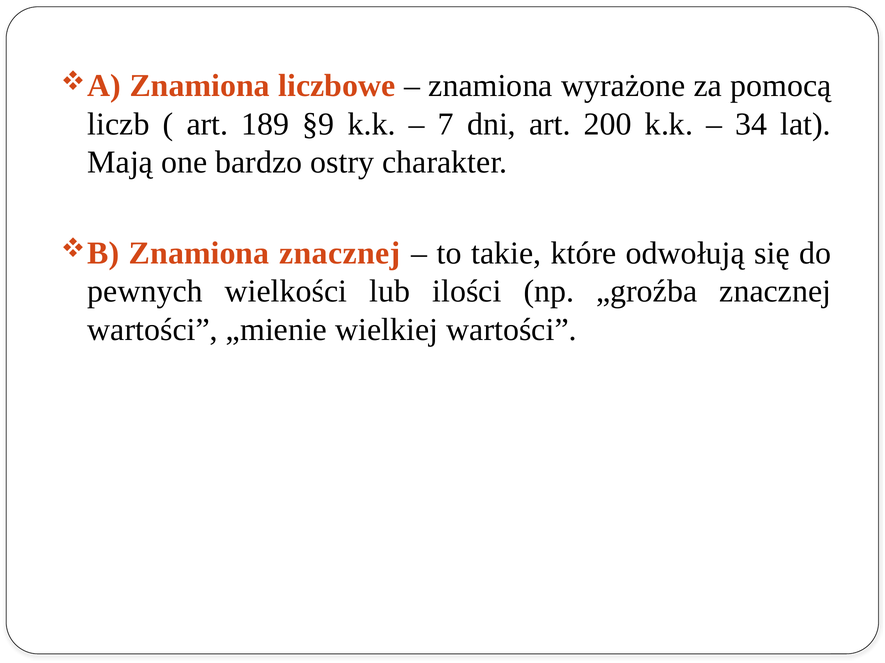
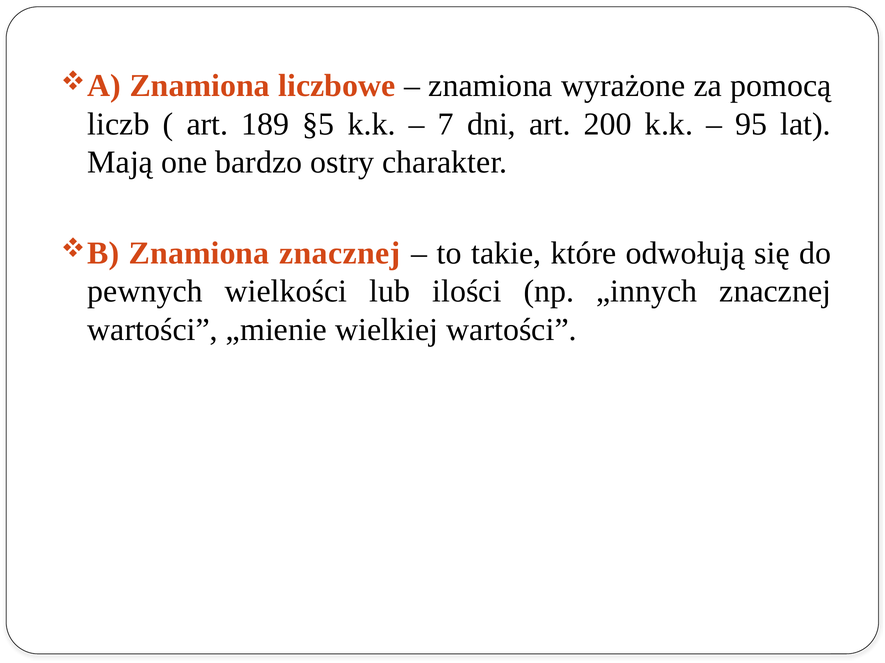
§9: §9 -> §5 (318, 124)
34: 34 -> 95 (751, 124)
„groźba: „groźba -> „innych (647, 292)
